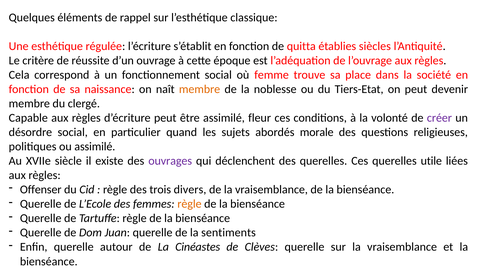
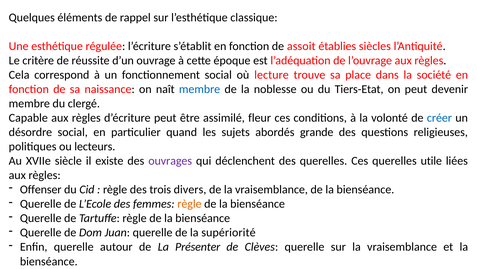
quitta: quitta -> assoit (301, 46)
femme: femme -> lecture (272, 75)
membre colour: orange -> blue (200, 89)
créer colour: purple -> blue (439, 118)
morale: morale -> grande (317, 132)
ou assimilé: assimilé -> lecteurs (95, 146)
sentiments: sentiments -> supériorité (228, 232)
Cinéastes: Cinéastes -> Présenter (198, 246)
